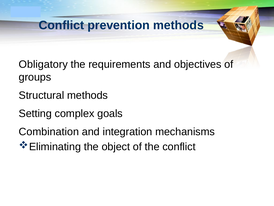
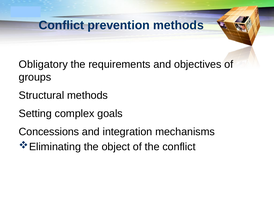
Combination: Combination -> Concessions (49, 132)
